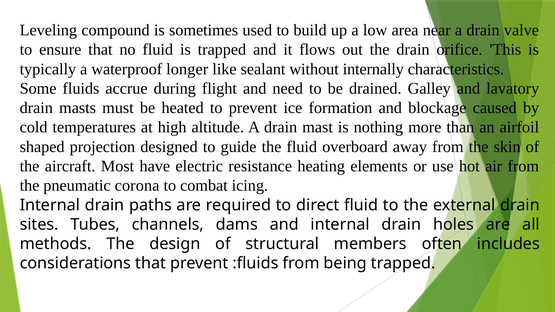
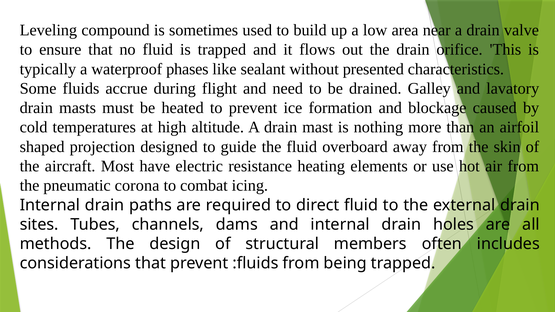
longer: longer -> phases (187, 69)
internally: internally -> presented (373, 69)
